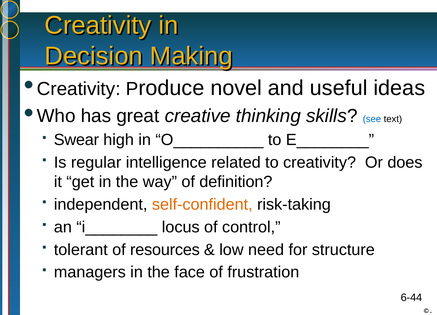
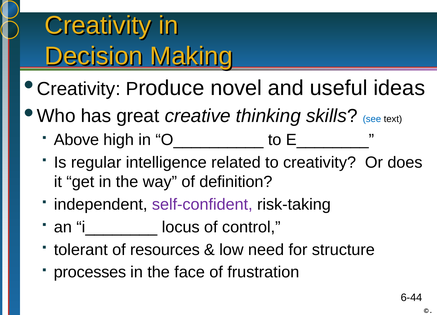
Swear: Swear -> Above (76, 140)
self-confident colour: orange -> purple (202, 205)
managers: managers -> processes (90, 273)
